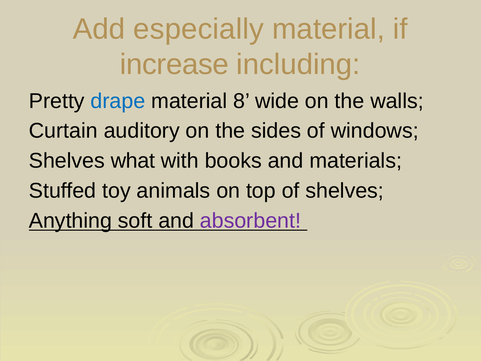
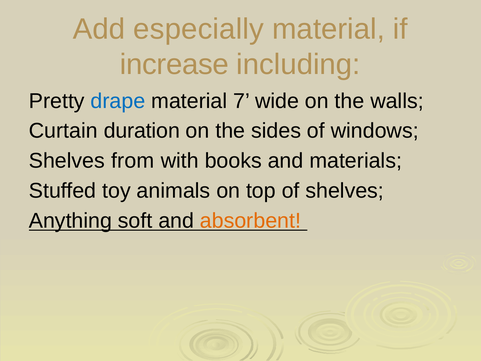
8: 8 -> 7 (242, 101)
auditory: auditory -> duration (142, 131)
what: what -> from (133, 161)
absorbent colour: purple -> orange (250, 221)
